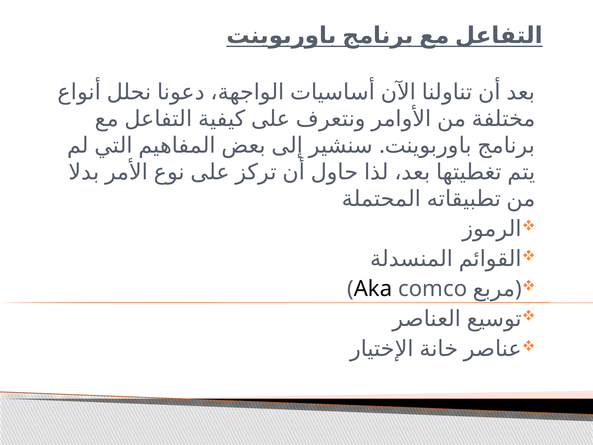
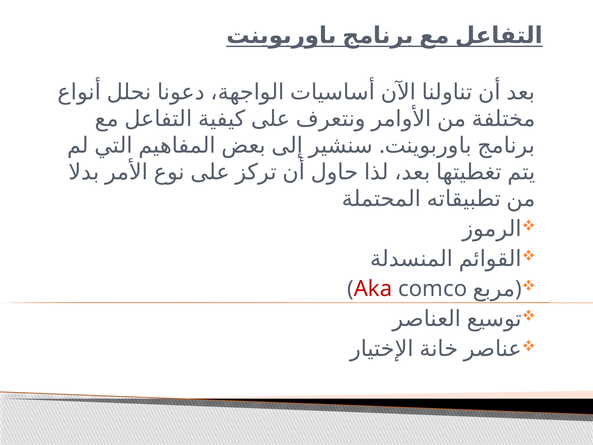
Aka colour: black -> red (373, 289)
